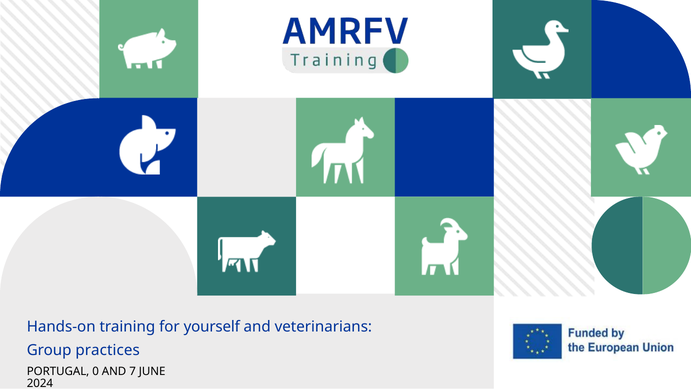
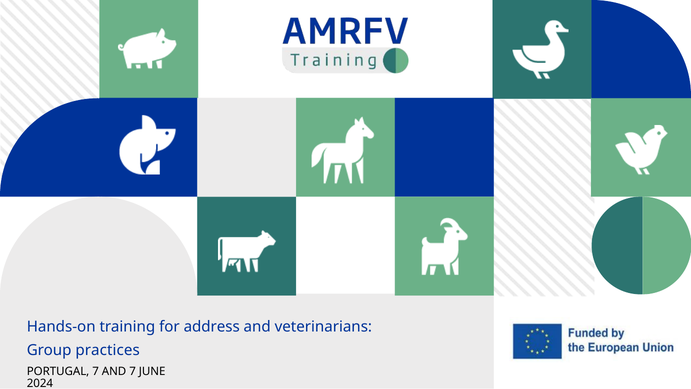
yourself: yourself -> address (212, 327)
PORTUGAL 0: 0 -> 7 (96, 371)
